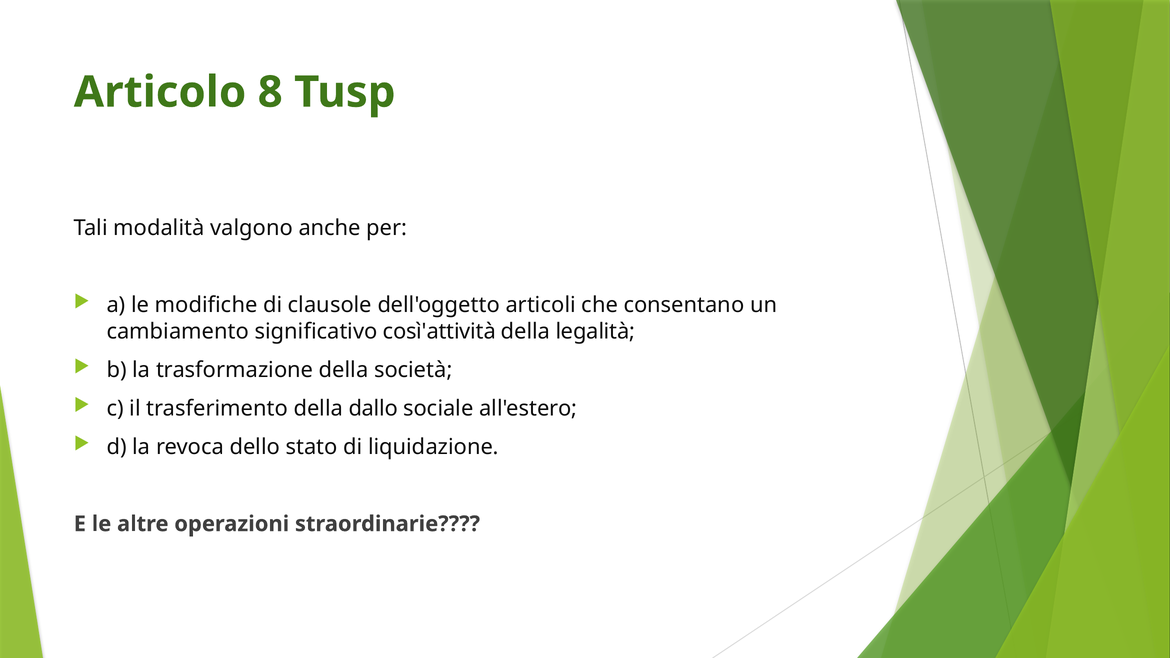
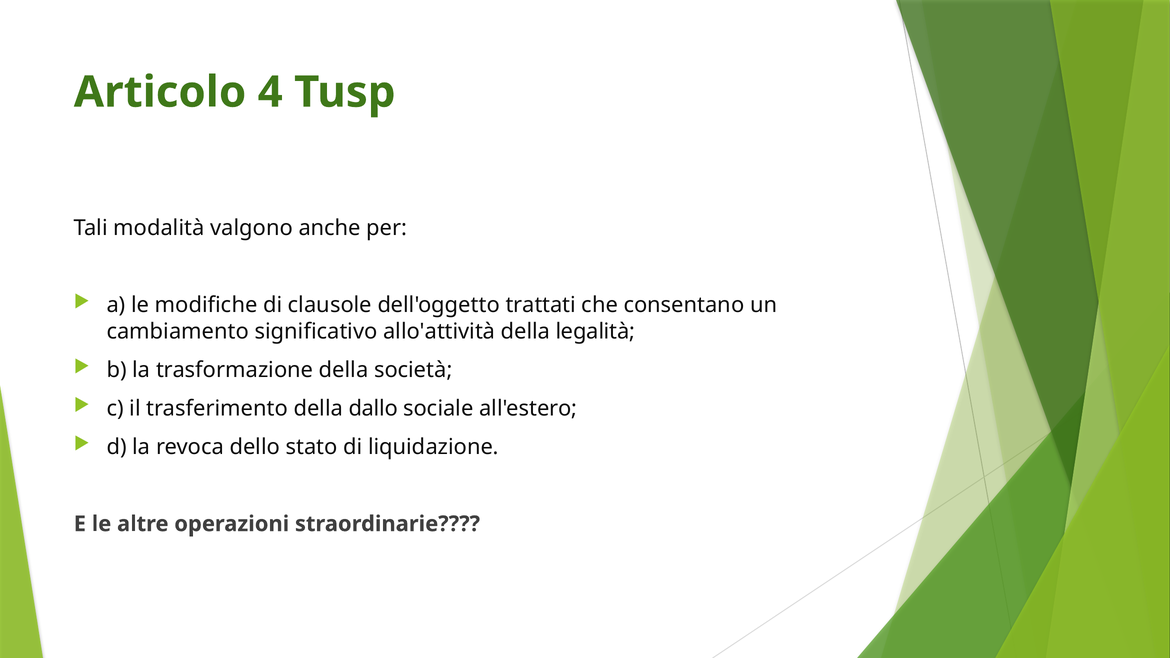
8: 8 -> 4 (270, 92)
articoli: articoli -> trattati (541, 305)
così'attività: così'attività -> allo'attività (439, 331)
